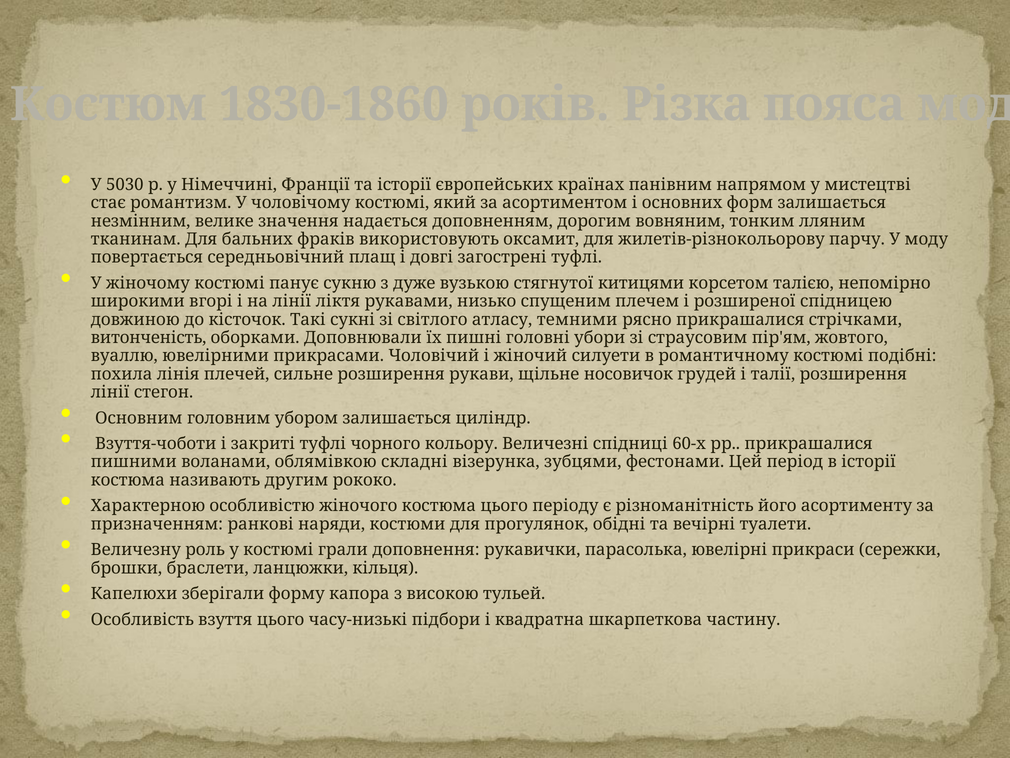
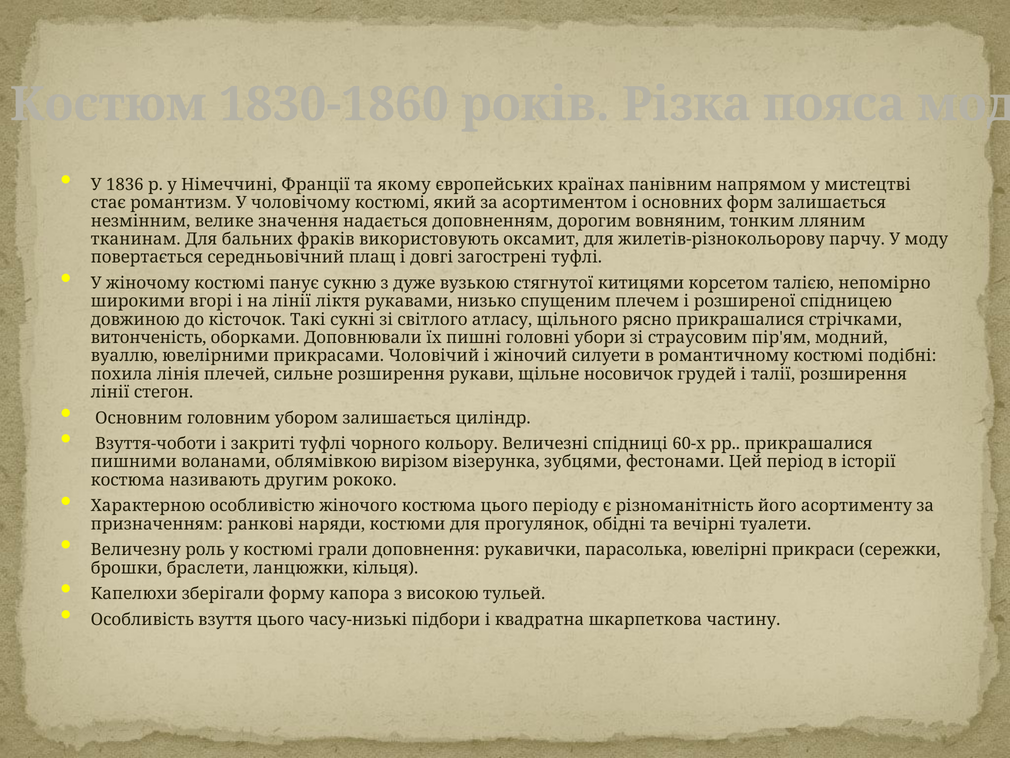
5030: 5030 -> 1836 (125, 185)
та історії: історії -> якому (404, 185)
темними: темними -> щільного (577, 319)
жовтого: жовтого -> модний (851, 337)
складні: складні -> вирізом (415, 462)
